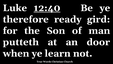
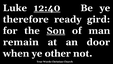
Son underline: none -> present (56, 31)
putteth: putteth -> remain (21, 42)
learn: learn -> other (58, 53)
